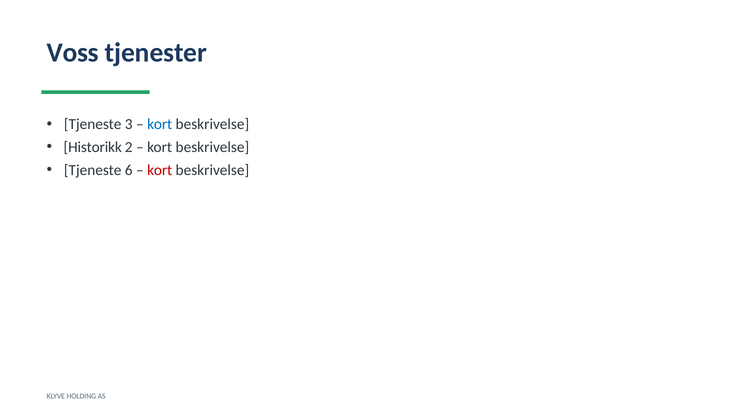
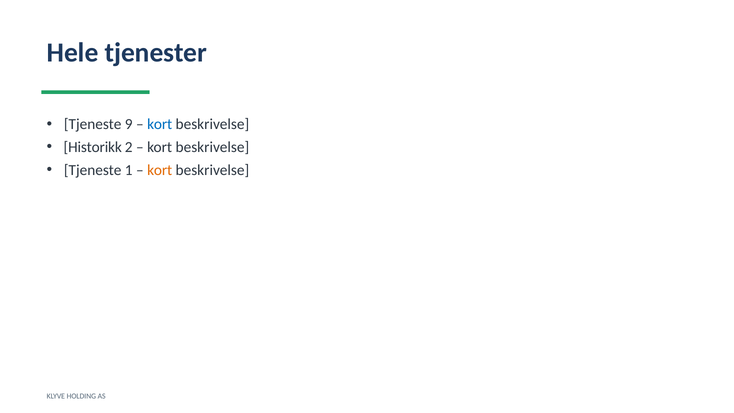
Voss: Voss -> Hele (73, 52)
3: 3 -> 9 (129, 124)
6: 6 -> 1 (129, 170)
kort colour: red -> orange (160, 170)
